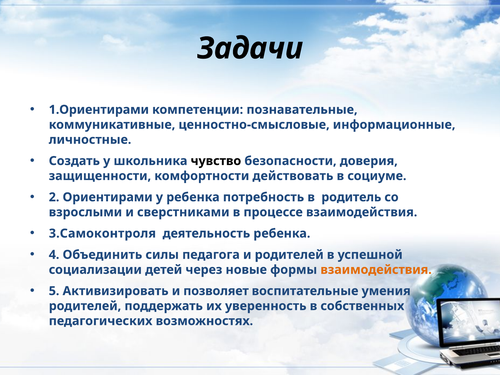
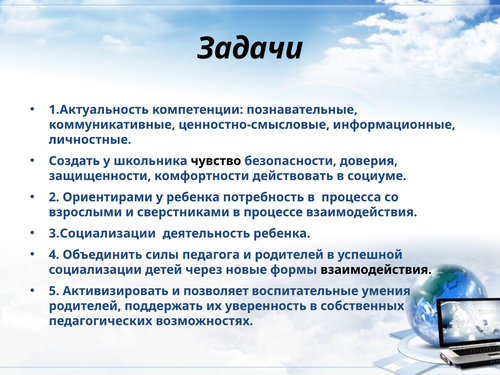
1.Ориентирами: 1.Ориентирами -> 1.Актуальность (99, 110)
родитель: родитель -> процесса (351, 197)
3.Самоконтроля: 3.Самоконтроля -> 3.Социализации (102, 233)
взаимодействия colour: orange -> black (376, 270)
